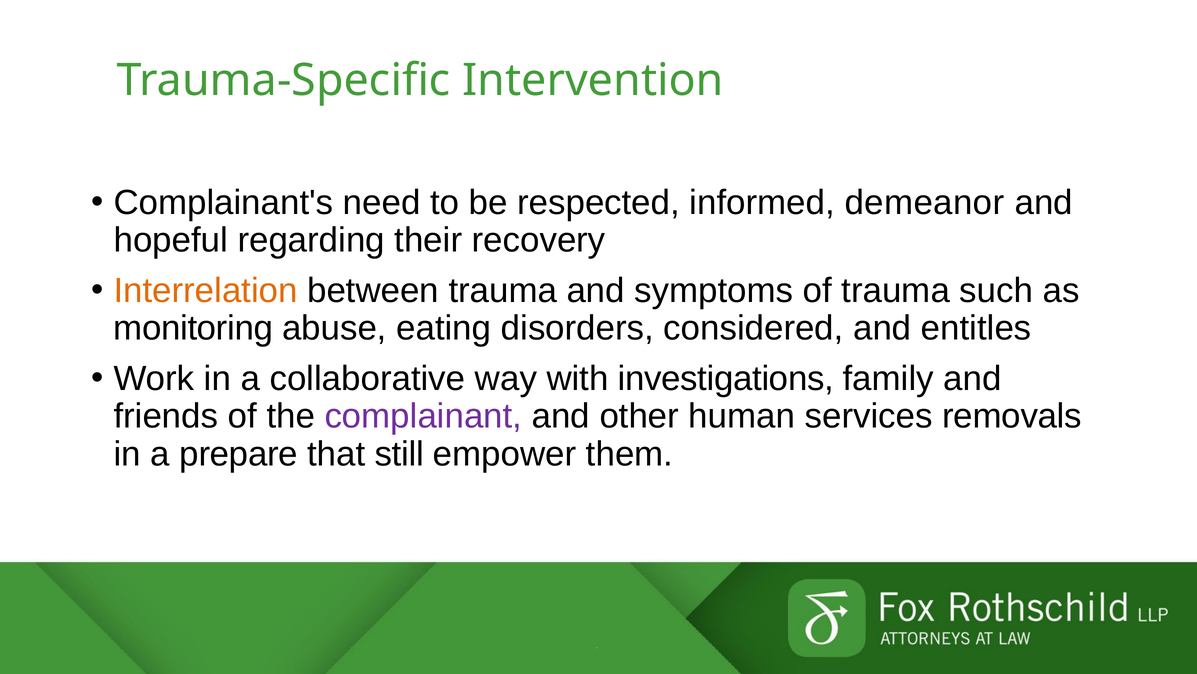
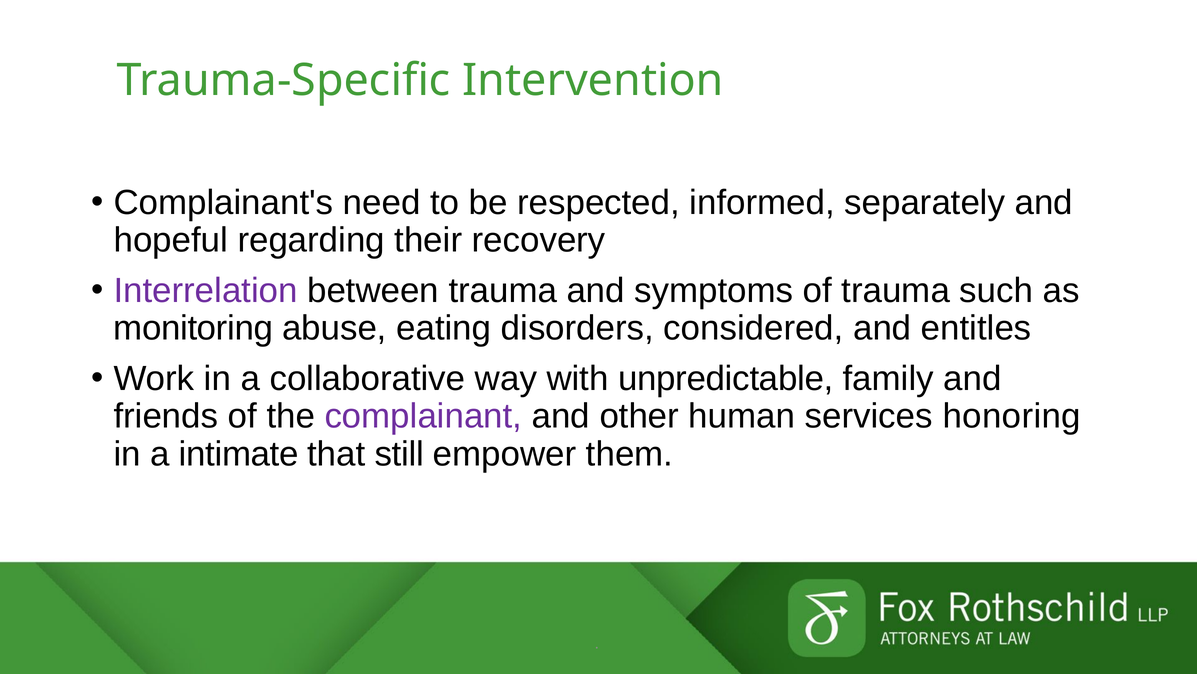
demeanor: demeanor -> separately (925, 202)
Interrelation colour: orange -> purple (206, 290)
investigations: investigations -> unpredictable (726, 378)
removals: removals -> honoring (1012, 416)
prepare: prepare -> intimate (239, 454)
